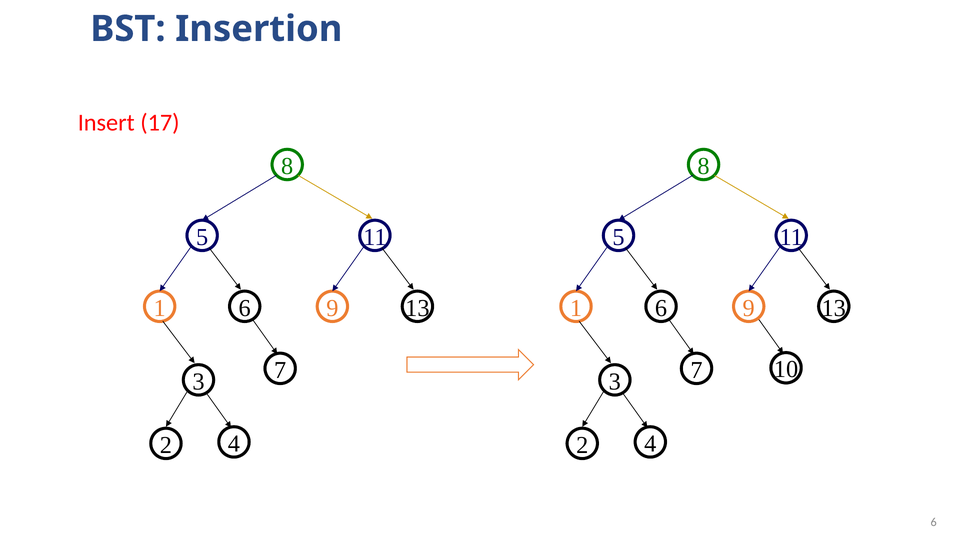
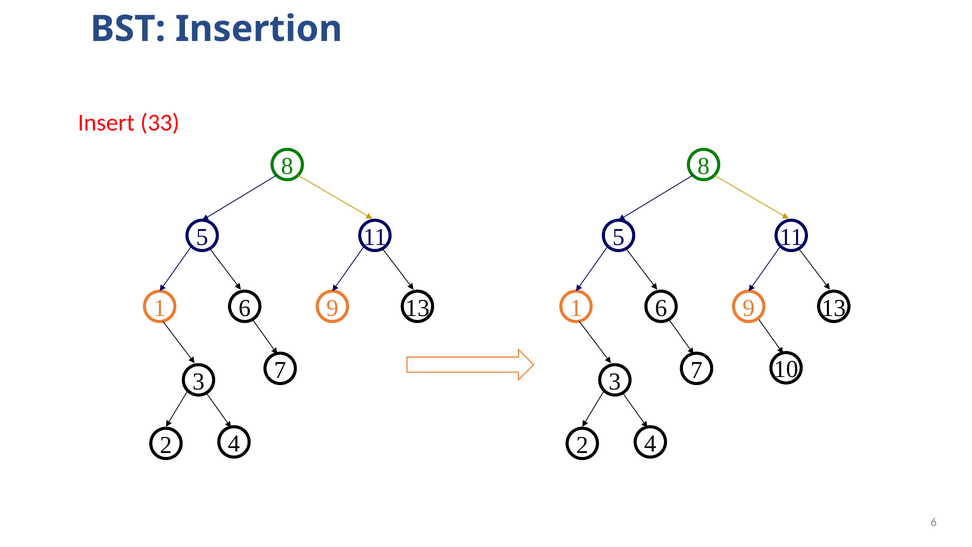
17: 17 -> 33 (160, 122)
